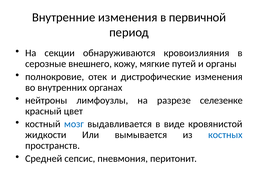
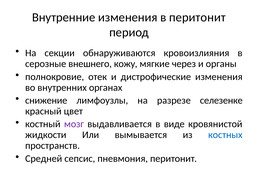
в первичной: первичной -> перитонит (197, 17)
путей: путей -> через (184, 64)
нейтроны: нейтроны -> снижение (46, 101)
мозг colour: blue -> purple (74, 124)
